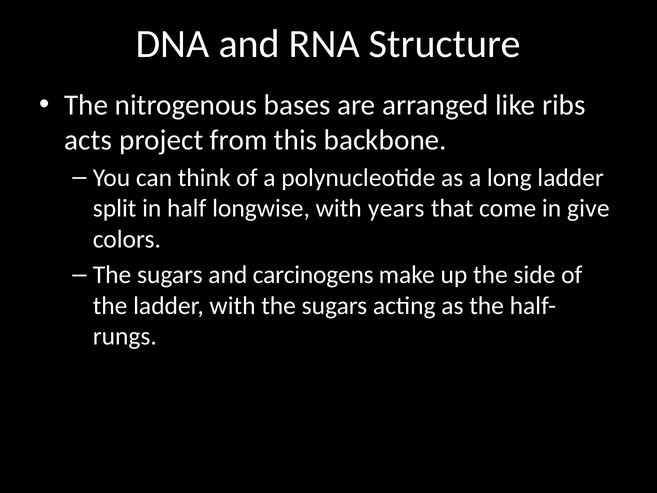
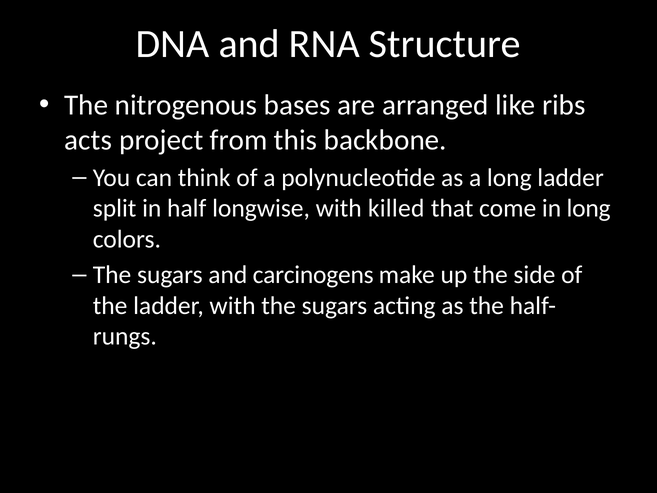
years: years -> killed (396, 208)
in give: give -> long (589, 208)
